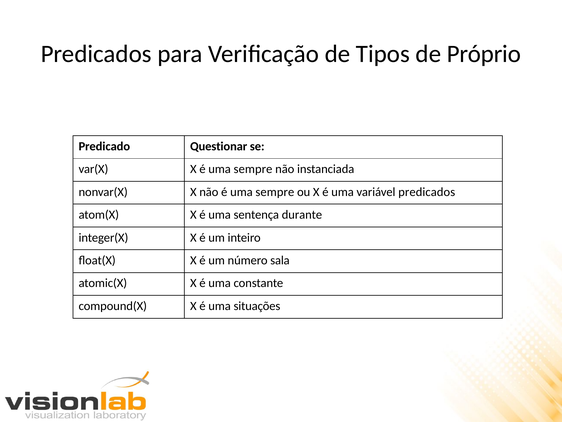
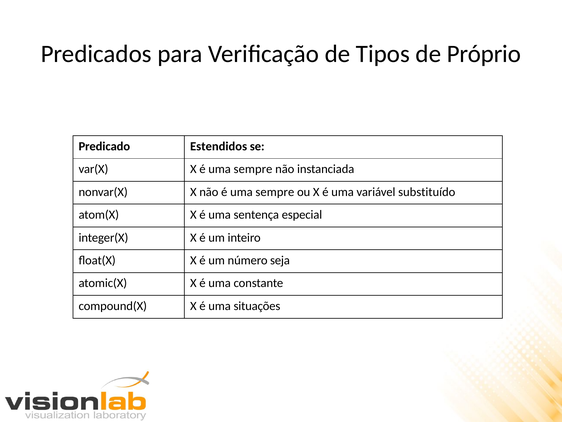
Questionar: Questionar -> Estendidos (219, 146)
variável predicados: predicados -> substituído (427, 192)
durante: durante -> especial (302, 214)
sala: sala -> seja (280, 260)
